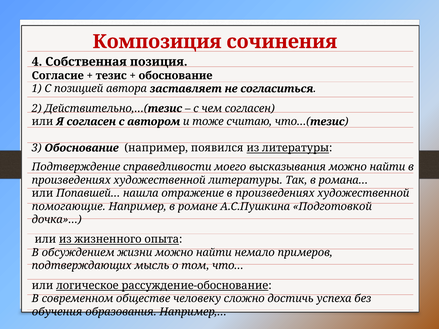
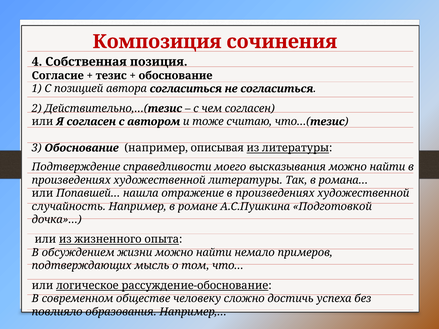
автора заставляет: заставляет -> согласиться (186, 89)
появился: появился -> описывая (217, 148)
помогающие: помогающие -> случайность (69, 207)
обучения: обучения -> повлияло (57, 312)
